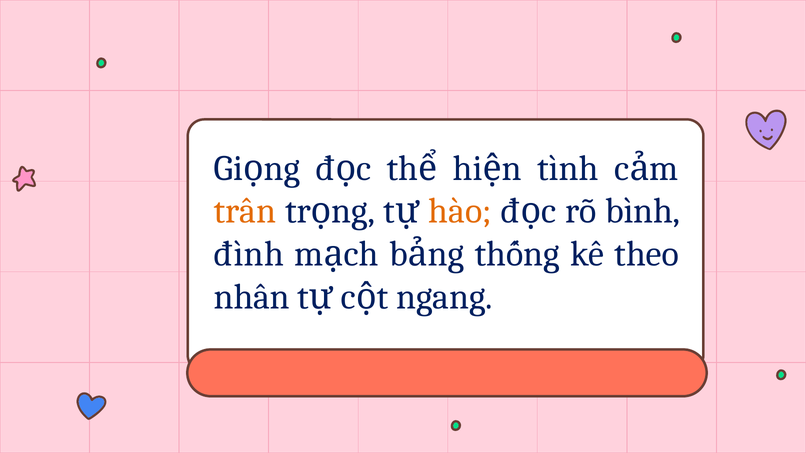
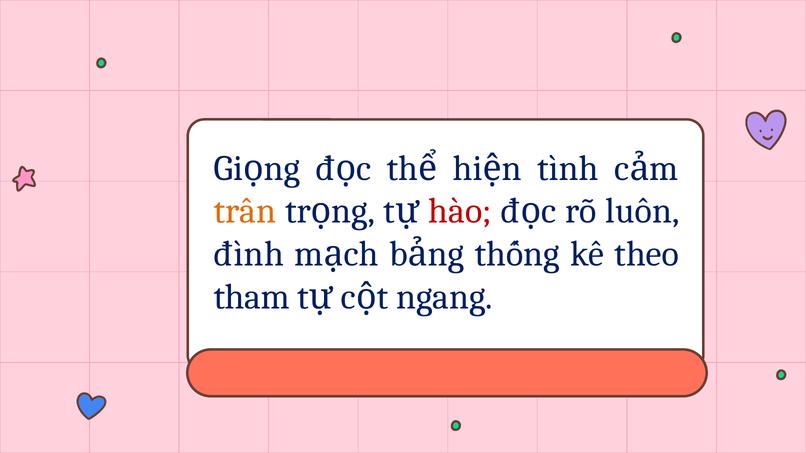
hào colour: orange -> red (460, 211)
bình: bình -> luôn (642, 211)
nhân: nhân -> tham (252, 297)
